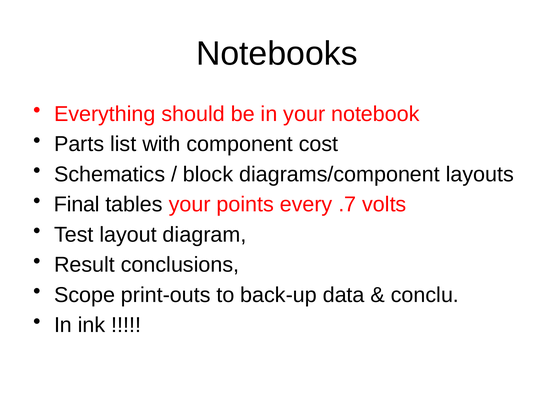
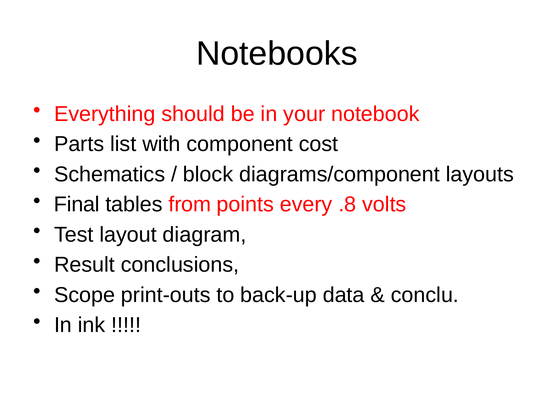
tables your: your -> from (190, 205)
.7: .7 -> .8 (347, 205)
